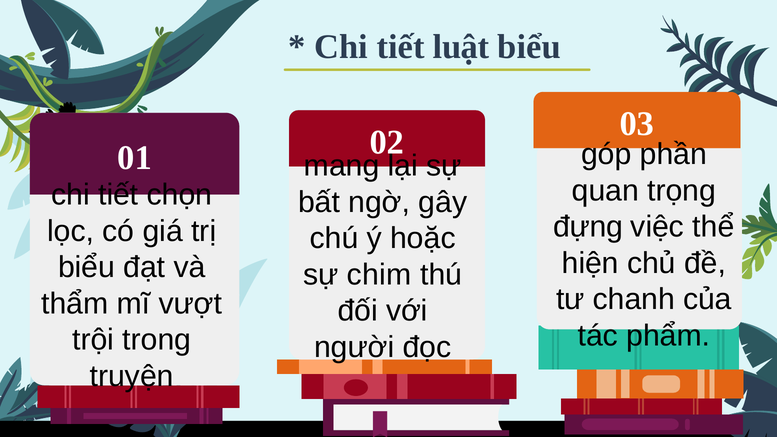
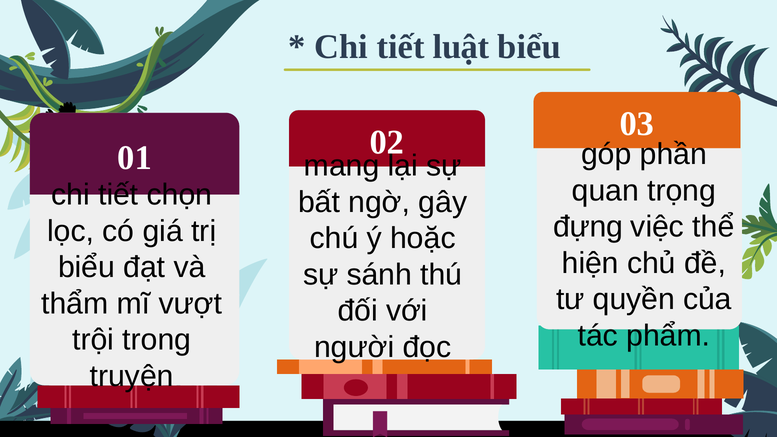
chim: chim -> sánh (379, 275)
chanh: chanh -> quyền (634, 299)
